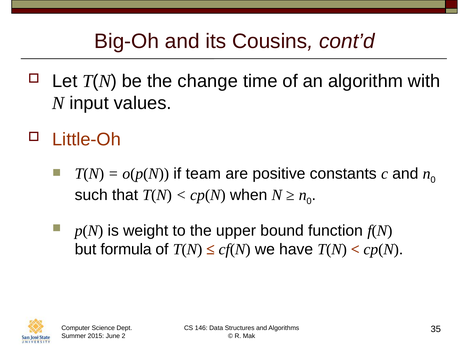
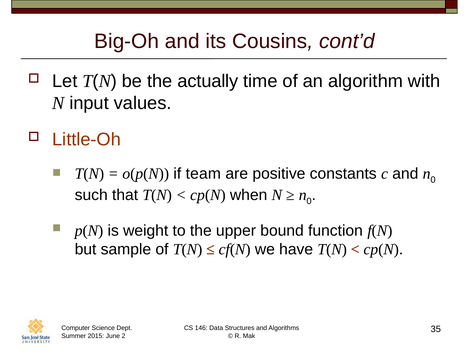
change: change -> actually (208, 81)
formula: formula -> sample (126, 249)
